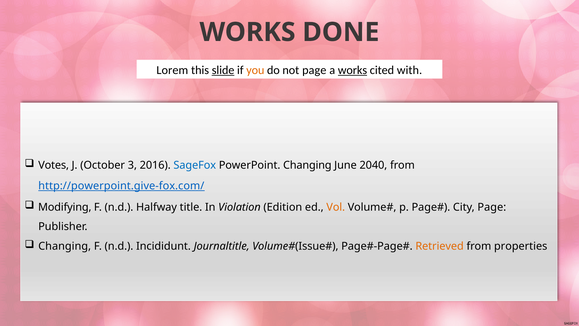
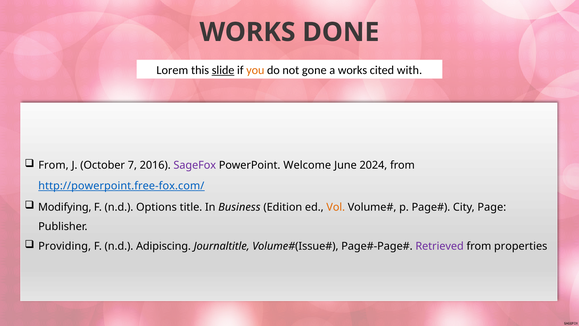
not page: page -> gone (314, 70)
works underline: present -> none (353, 70)
Votes: Votes -> From (54, 165)
3: 3 -> 7 (132, 165)
SageFox colour: blue -> purple (195, 165)
PowerPoint Changing: Changing -> Welcome (307, 165)
2040: 2040 -> 2024 (373, 165)
http://powerpoint.give-fox.com/: http://powerpoint.give-fox.com/ -> http://powerpoint.free-fox.com/ (121, 186)
Halfway: Halfway -> Options (156, 207)
Violation: Violation -> Business (239, 207)
Changing: Changing -> Providing (65, 246)
Incididunt: Incididunt -> Adipiscing (163, 246)
Retrieved colour: orange -> purple (440, 246)
